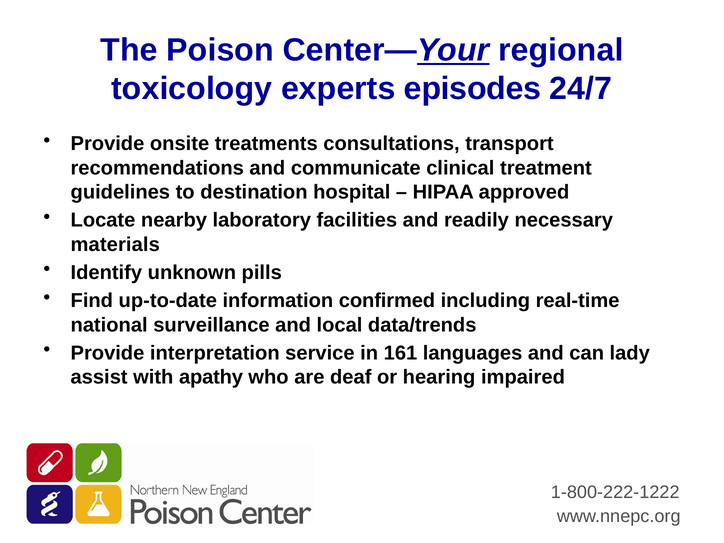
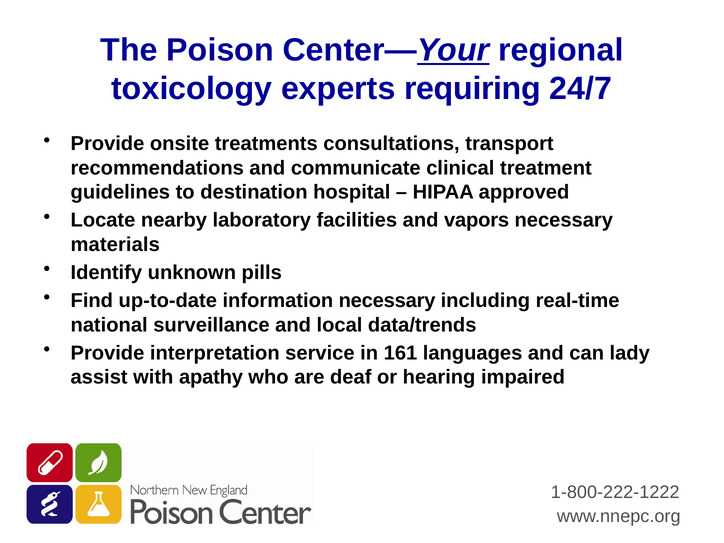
episodes: episodes -> requiring (473, 89)
readily: readily -> vapors (477, 220)
information confirmed: confirmed -> necessary (387, 301)
